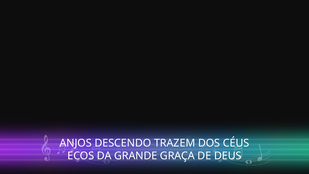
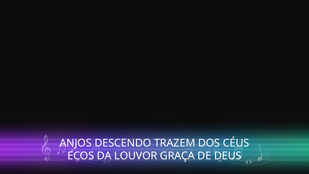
GRANDE: GRANDE -> LOUVOR (136, 156)
